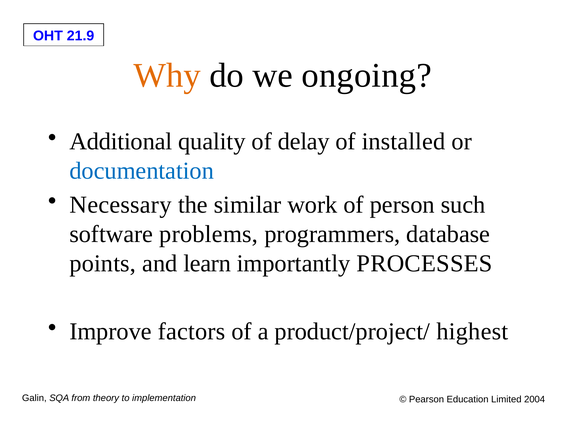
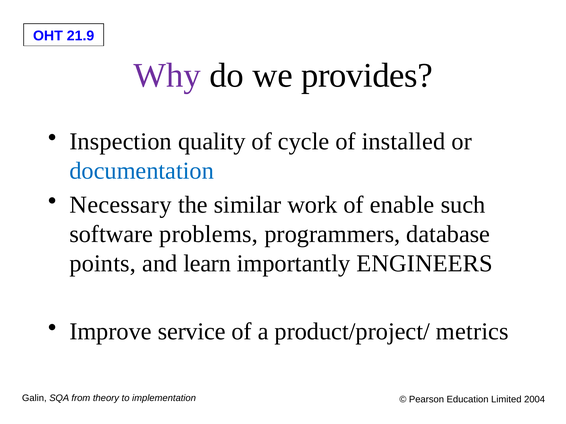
Why colour: orange -> purple (167, 76)
ongoing: ongoing -> provides (367, 76)
Additional: Additional -> Inspection (121, 142)
delay: delay -> cycle (304, 142)
person: person -> enable (402, 205)
PROCESSES: PROCESSES -> ENGINEERS (425, 264)
factors: factors -> service (192, 332)
highest: highest -> metrics (472, 332)
